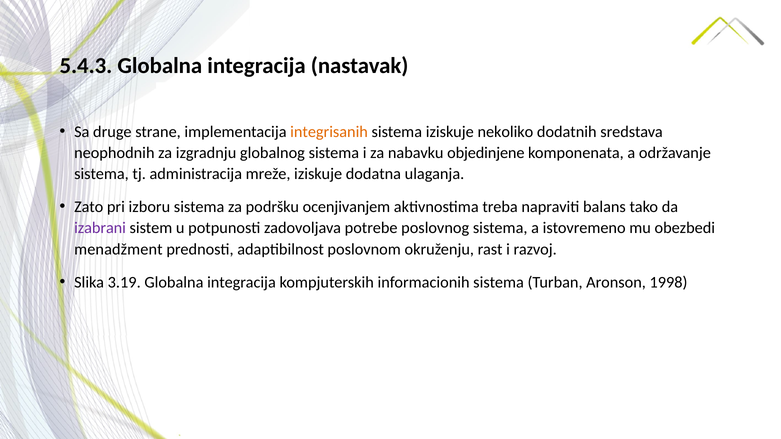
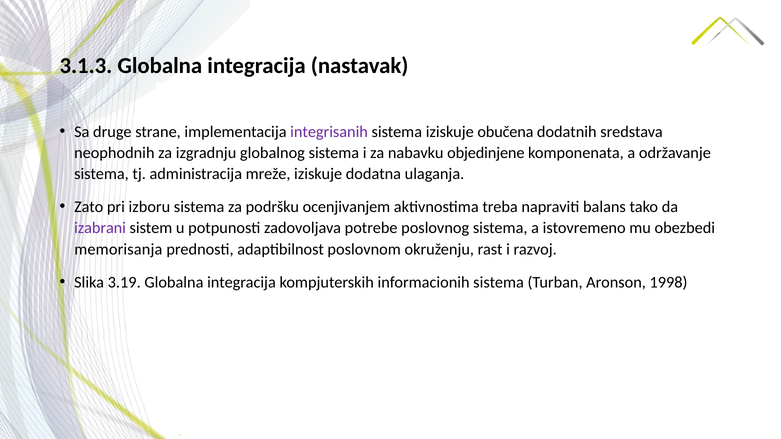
5.4.3: 5.4.3 -> 3.1.3 (86, 66)
integrisanih colour: orange -> purple (329, 132)
nekoliko: nekoliko -> obučena (505, 132)
menadžment: menadžment -> memorisanja (118, 249)
